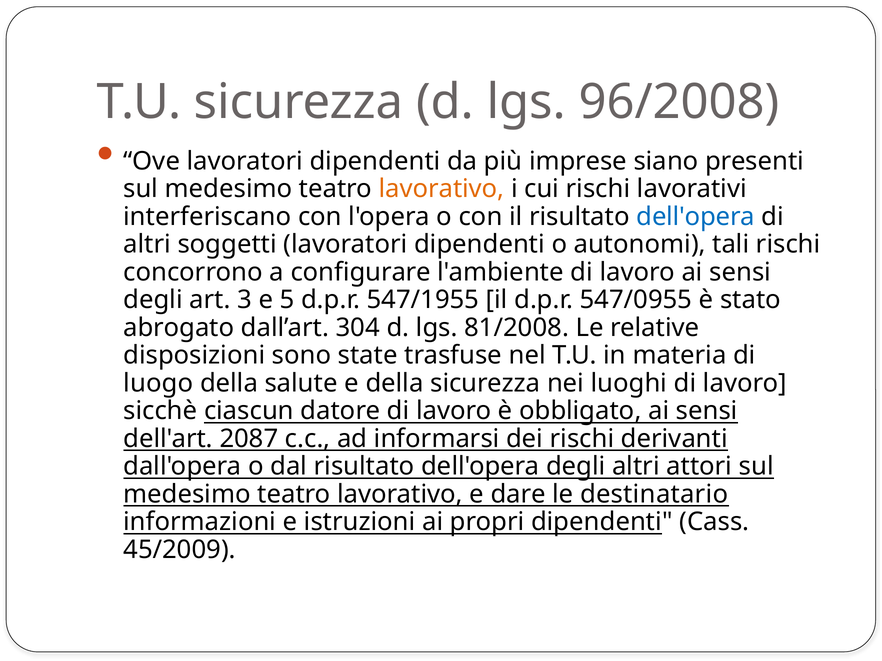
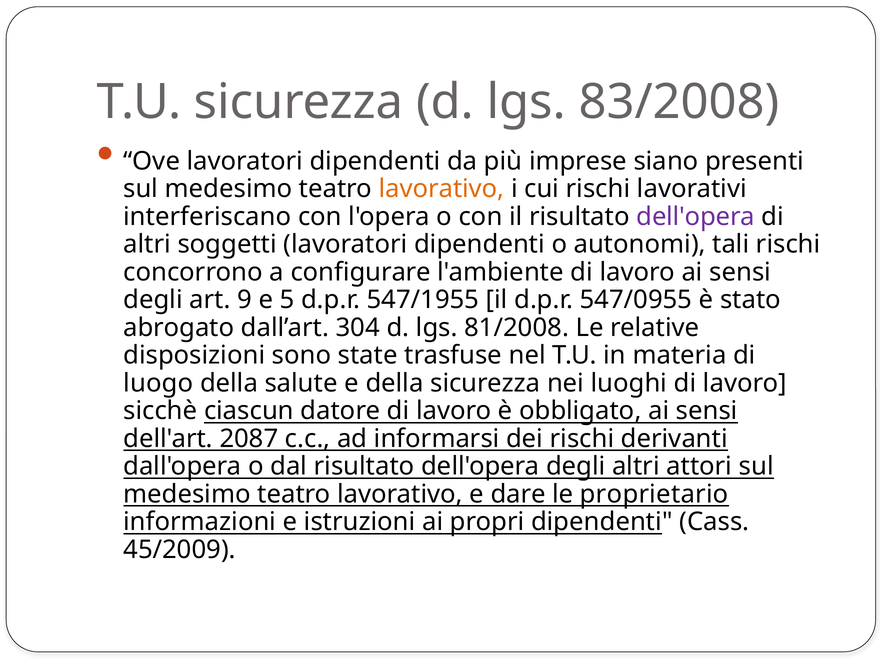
96/2008: 96/2008 -> 83/2008 (679, 102)
dell'opera colour: blue -> purple (696, 217)
3: 3 -> 9 (245, 300)
destinatario: destinatario -> proprietario (654, 495)
